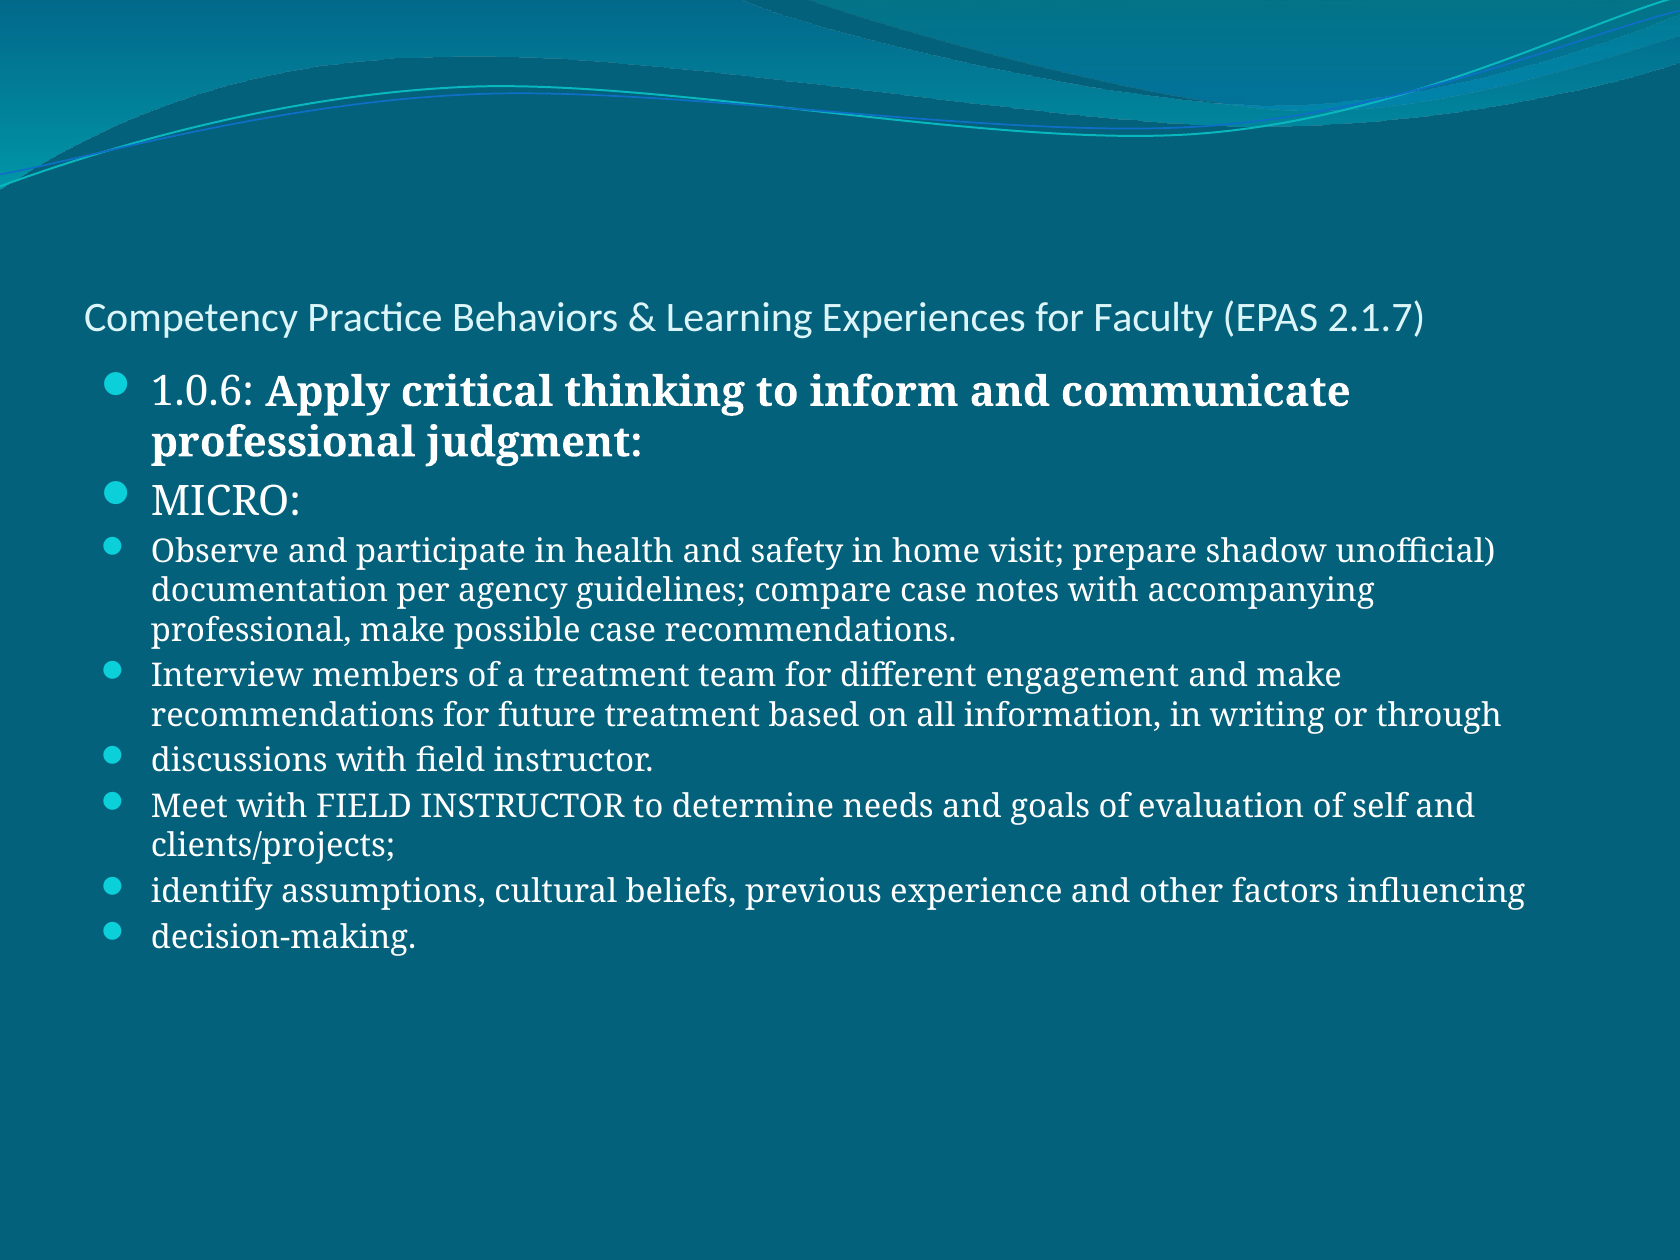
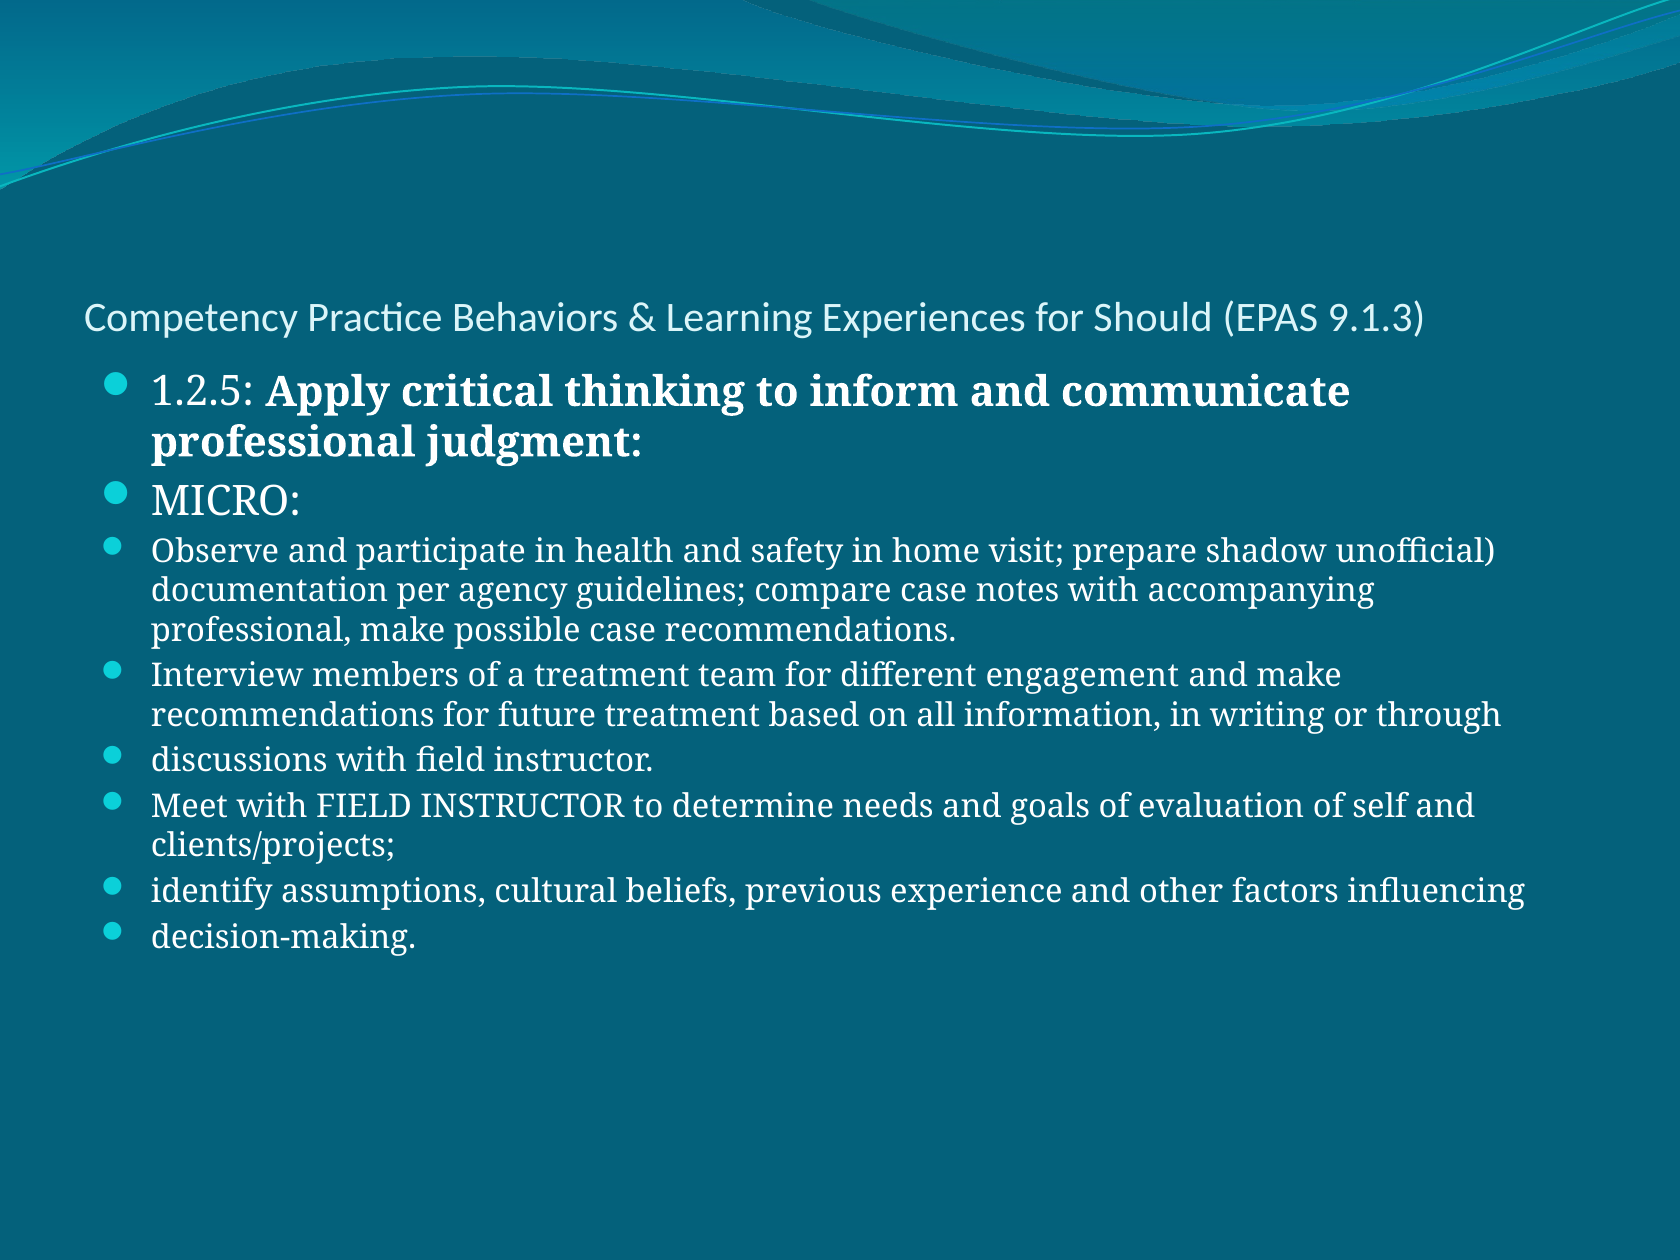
Faculty: Faculty -> Should (1153, 317)
2.1.7: 2.1.7 -> 9.1.3 (1376, 317)
1.0.6: 1.0.6 -> 1.2.5 (203, 392)
